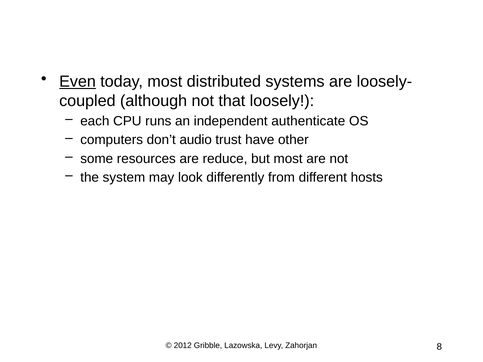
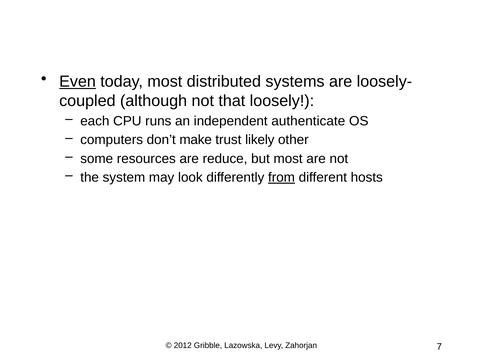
audio: audio -> make (196, 140)
have: have -> likely (260, 140)
from underline: none -> present (281, 178)
8: 8 -> 7 (439, 347)
